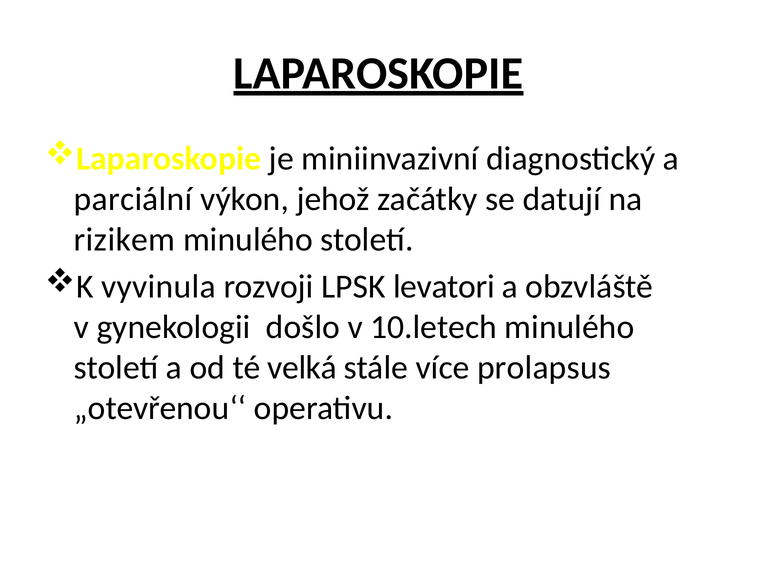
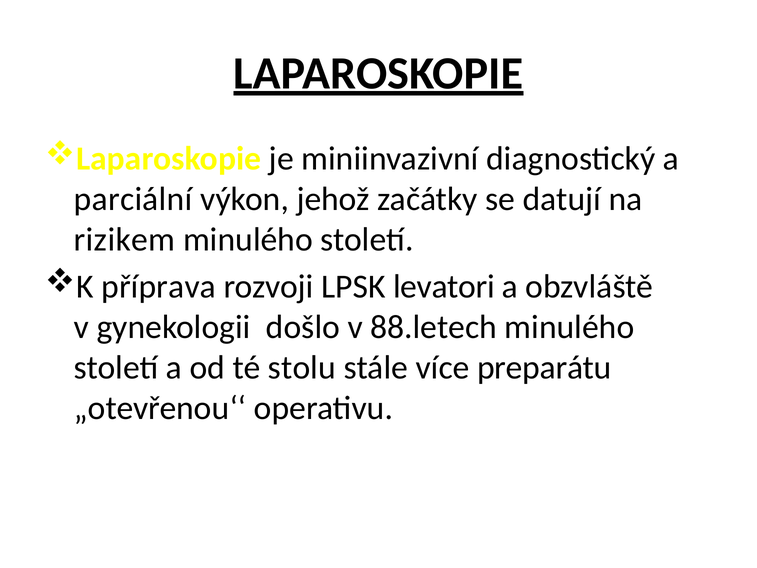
vyvinula: vyvinula -> příprava (159, 287)
10.letech: 10.letech -> 88.letech (434, 327)
velká: velká -> stolu (302, 367)
prolapsus: prolapsus -> preparátu (544, 367)
